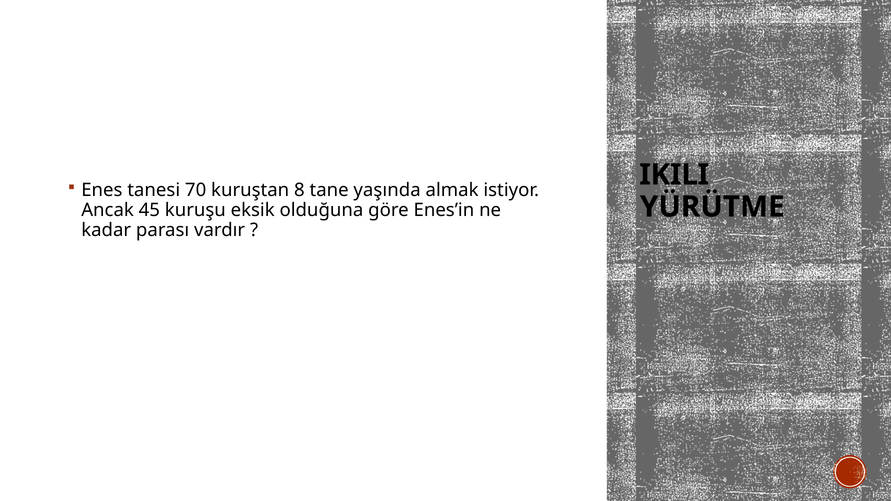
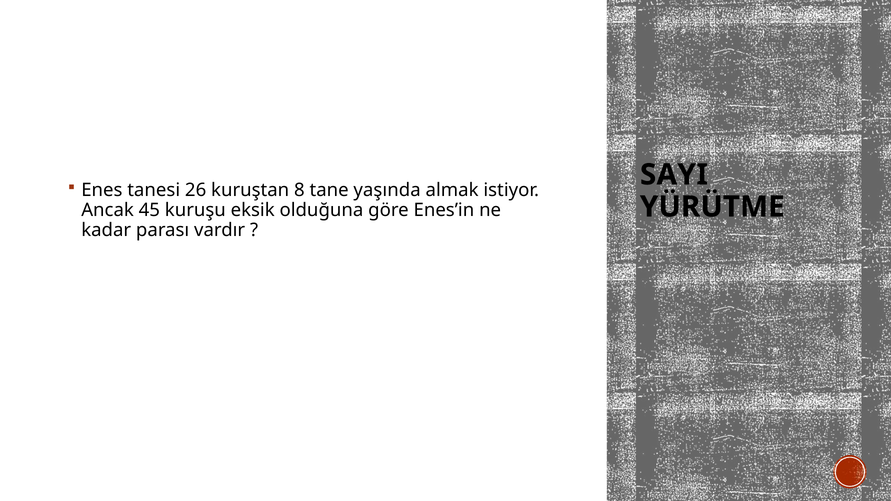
IKILI: IKILI -> SAYI (674, 175)
70: 70 -> 26 (196, 190)
